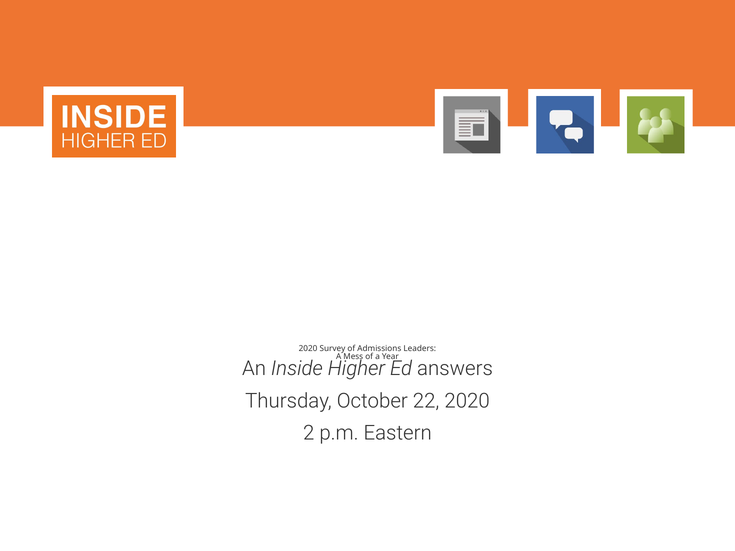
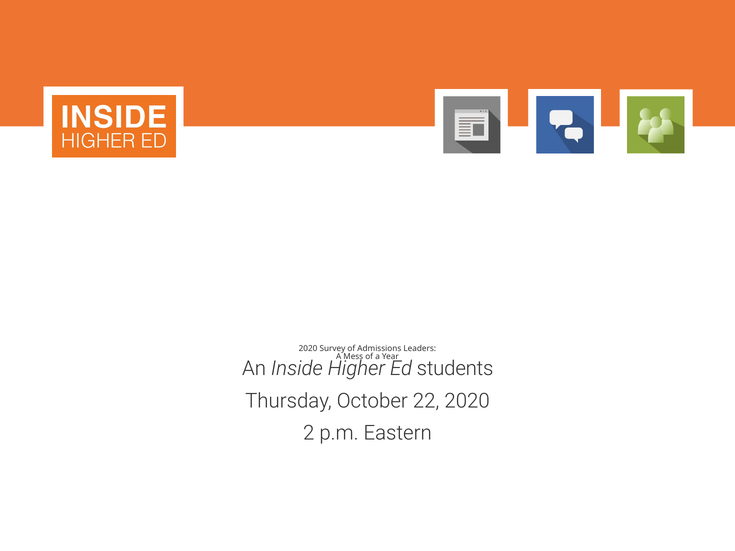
answers: answers -> students (455, 369)
